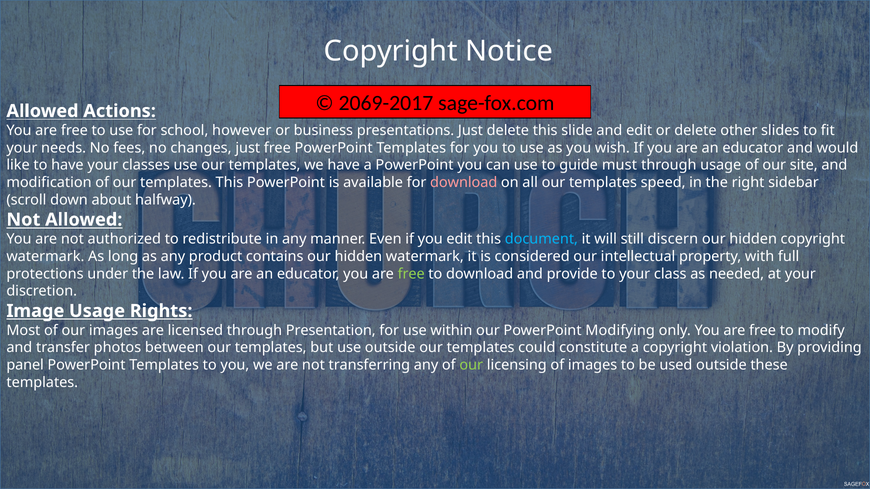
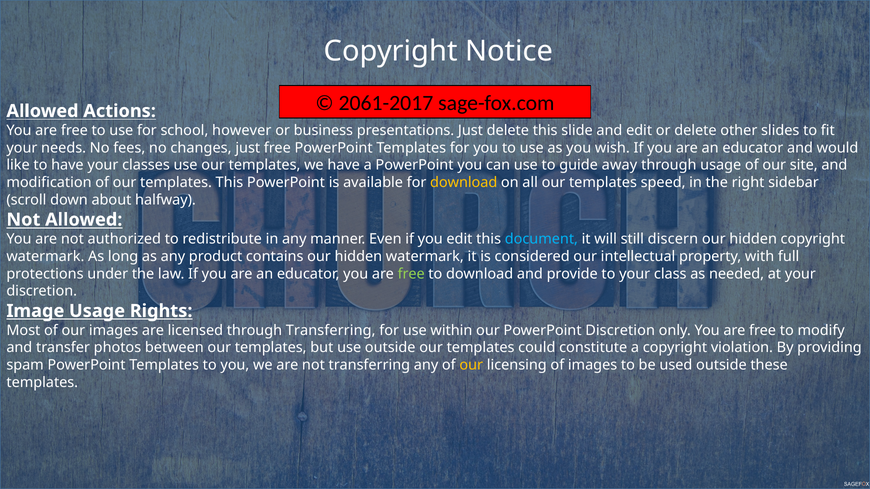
2069-2017: 2069-2017 -> 2061-2017 (386, 103)
must: must -> away (619, 165)
download colour: pink -> yellow (464, 183)
through Presentation: Presentation -> Transferring (331, 330)
PowerPoint Modifying: Modifying -> Discretion (620, 330)
panel: panel -> spam (25, 365)
our colour: light green -> yellow (471, 365)
